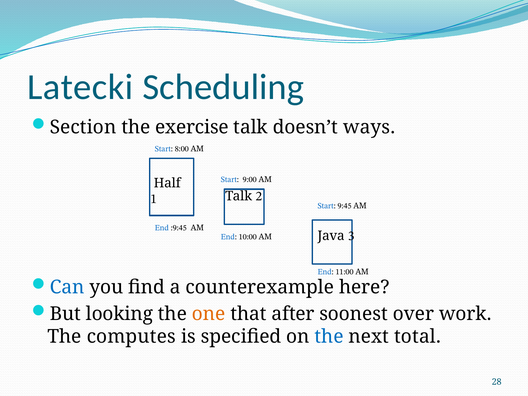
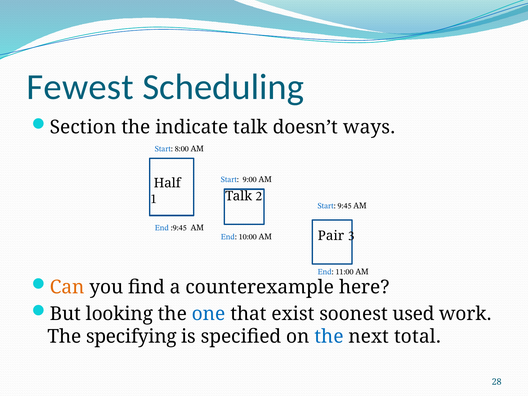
Latecki: Latecki -> Fewest (80, 87)
exercise: exercise -> indicate (192, 127)
Java: Java -> Pair (331, 236)
Can colour: blue -> orange (67, 287)
one colour: orange -> blue (209, 314)
after: after -> exist (293, 314)
over: over -> used (414, 314)
computes: computes -> specifying (131, 337)
